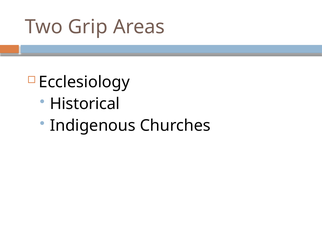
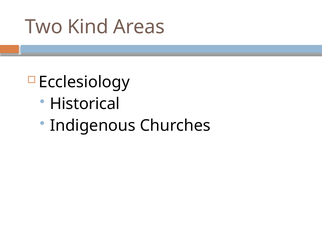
Grip: Grip -> Kind (88, 27)
